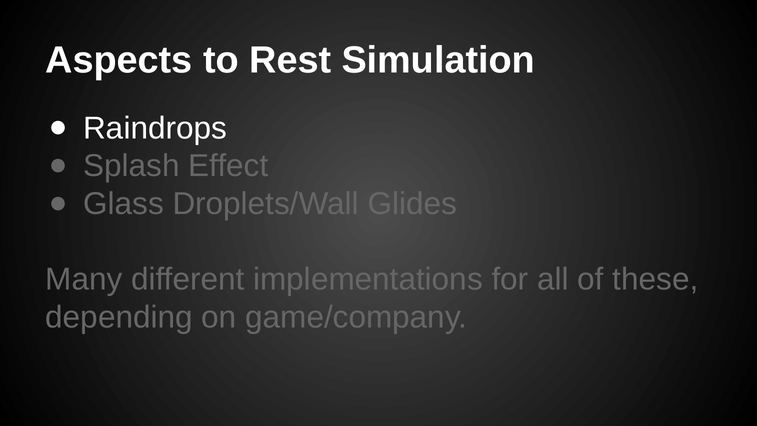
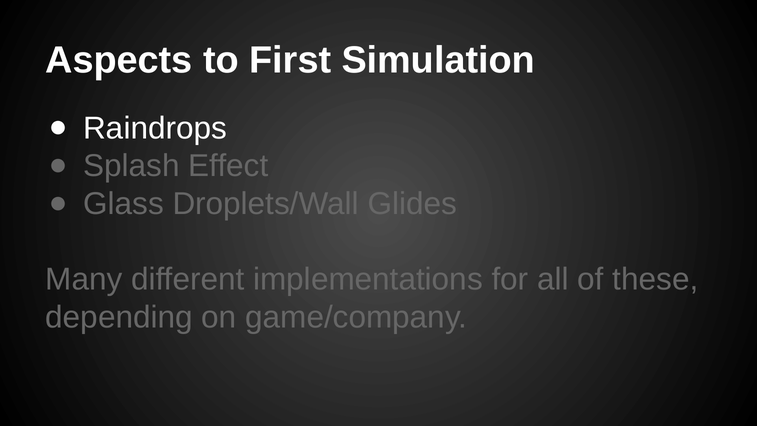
Rest: Rest -> First (290, 60)
